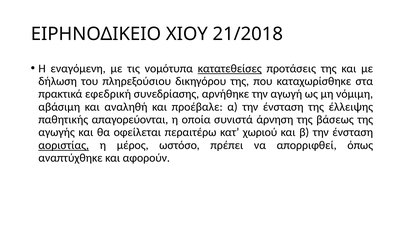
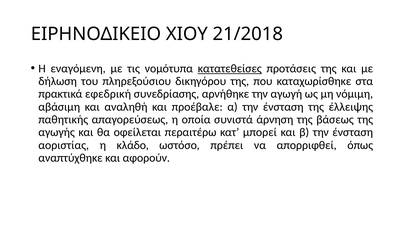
απαγορεύονται: απαγορεύονται -> απαγορεύσεως (130, 119)
χωριού: χωριού -> μπορεί (260, 132)
αοριστίας underline: present -> none (64, 145)
μέρος: μέρος -> κλάδο (133, 145)
